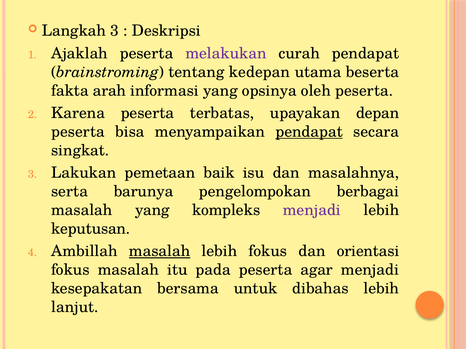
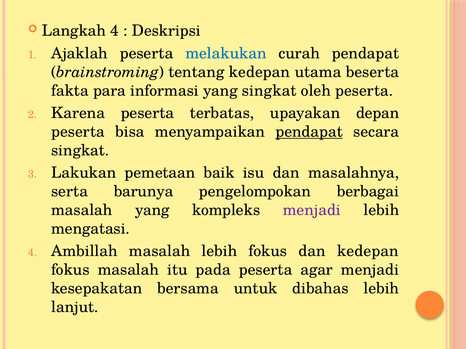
Langkah 3: 3 -> 4 (115, 31)
melakukan colour: purple -> blue (226, 53)
arah: arah -> para (109, 91)
yang opsinya: opsinya -> singkat (269, 91)
keputusan: keputusan -> mengatasi (91, 229)
masalah underline: present -> none (160, 252)
dan orientasi: orientasi -> kedepan (368, 252)
